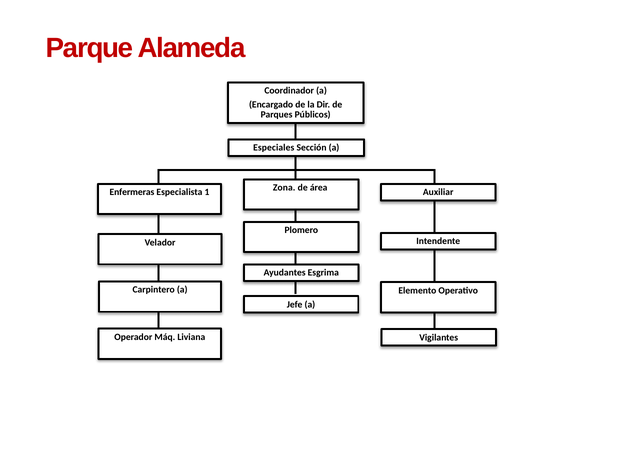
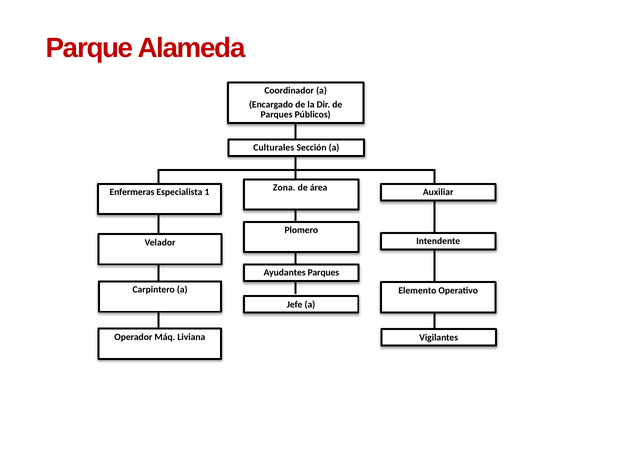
Especiales: Especiales -> Culturales (274, 147)
Ayudantes Esgrima: Esgrima -> Parques (323, 273)
